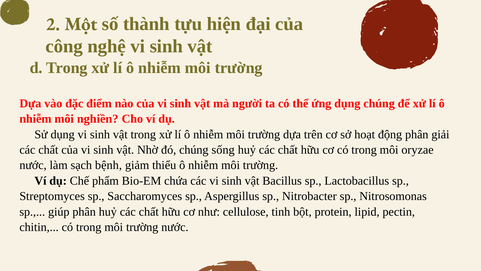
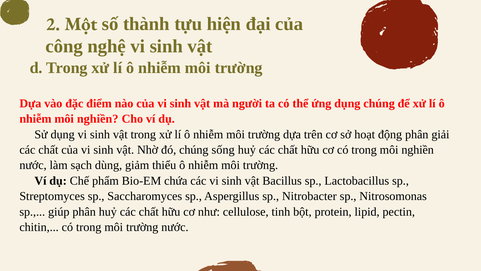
trong môi oryzae: oryzae -> nghiền (418, 150)
bệnh: bệnh -> dùng (109, 165)
